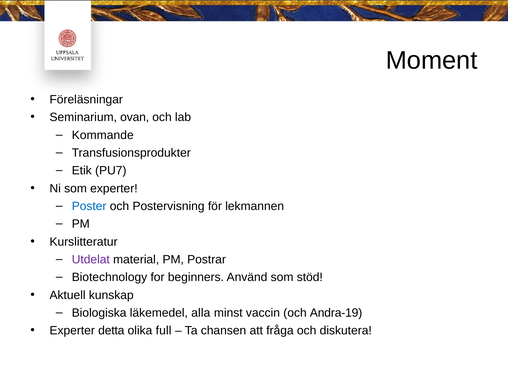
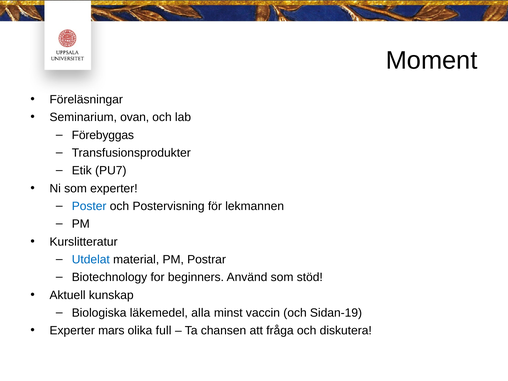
Kommande: Kommande -> Förebyggas (103, 135)
Utdelat colour: purple -> blue (91, 260)
Andra-19: Andra-19 -> Sidan-19 (336, 313)
detta: detta -> mars (111, 331)
